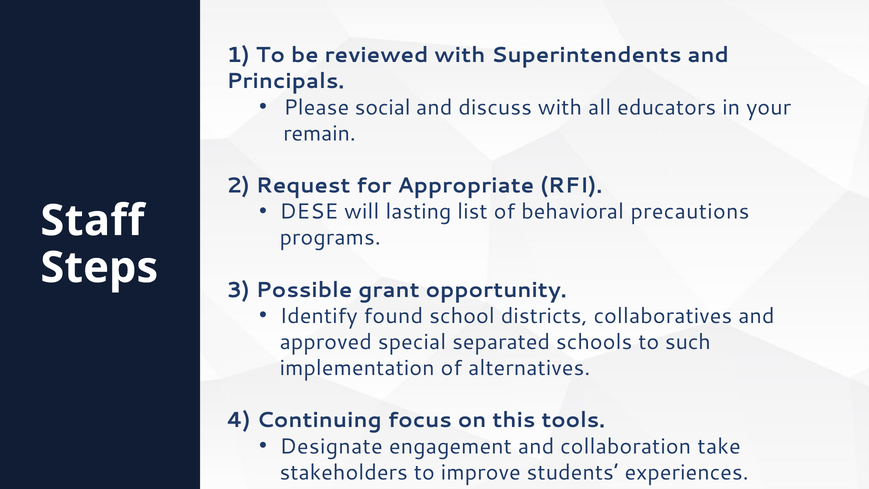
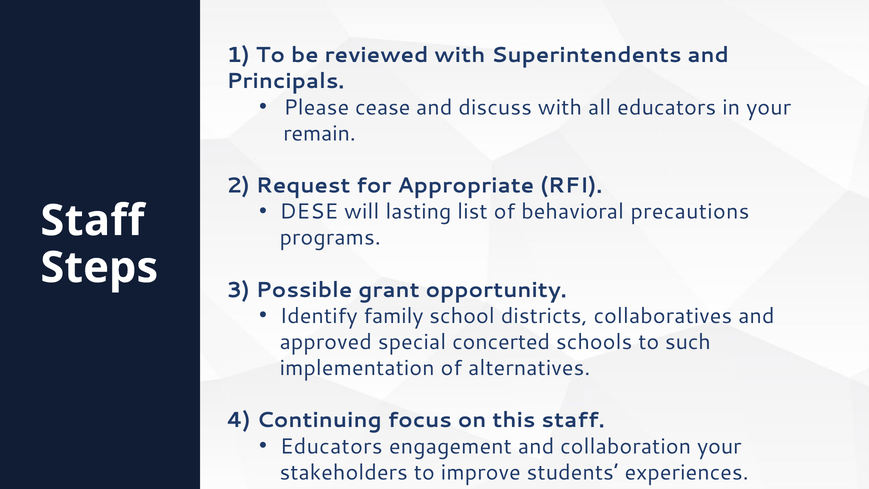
social: social -> cease (383, 107)
found: found -> family (394, 316)
separated: separated -> concerted (501, 342)
this tools: tools -> staff (573, 420)
Designate: Designate -> Educators (331, 446)
collaboration take: take -> your (719, 446)
